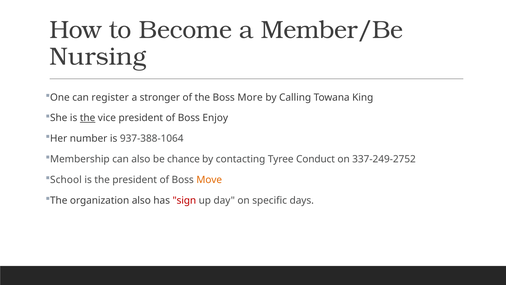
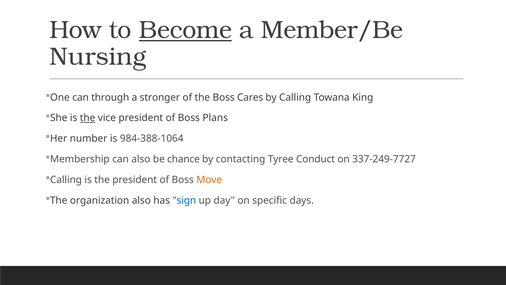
Become underline: none -> present (185, 30)
register: register -> through (110, 97)
More: More -> Cares (250, 97)
Enjoy: Enjoy -> Plans (215, 118)
937-388-1064: 937-388-1064 -> 984-388-1064 (152, 138)
337-249-2752: 337-249-2752 -> 337-249-7727 (384, 159)
School: School -> Calling (66, 180)
sign colour: red -> blue (184, 200)
